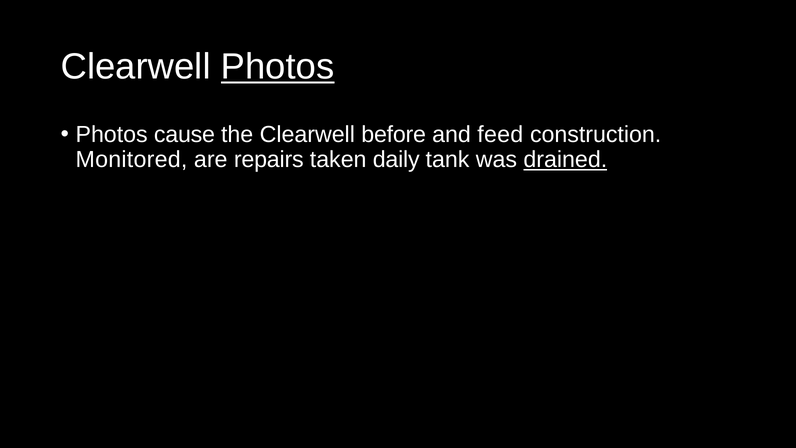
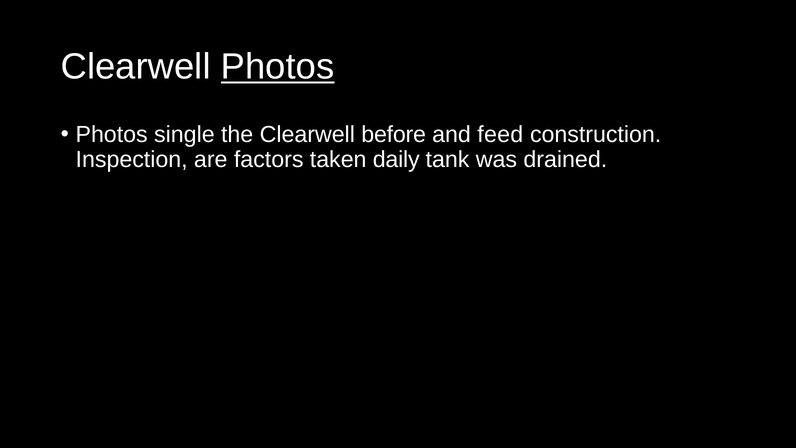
cause: cause -> single (184, 135)
Monitored: Monitored -> Inspection (132, 160)
repairs: repairs -> factors (269, 160)
drained underline: present -> none (565, 160)
